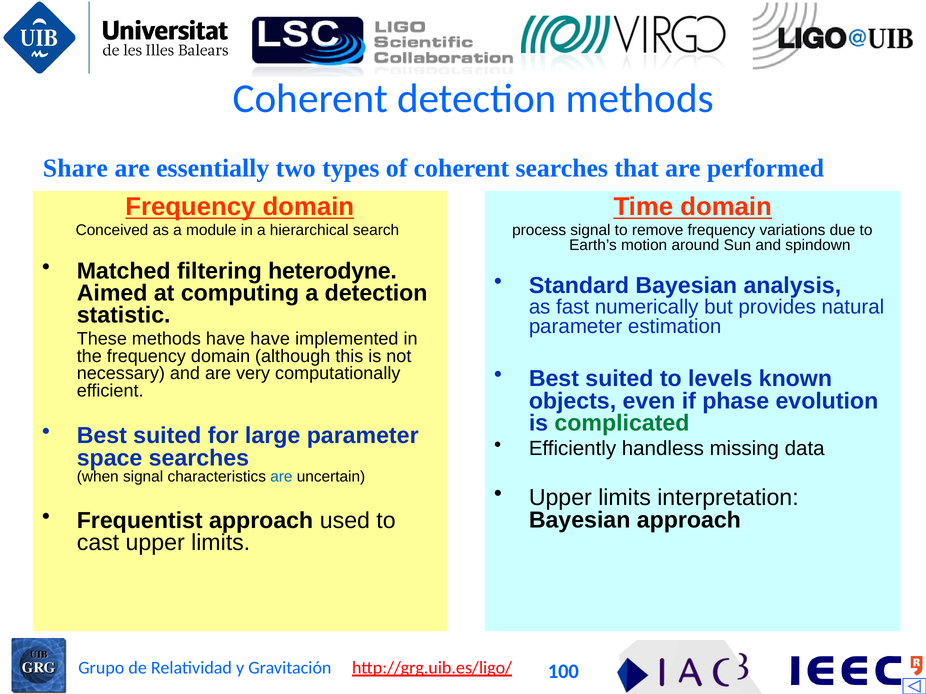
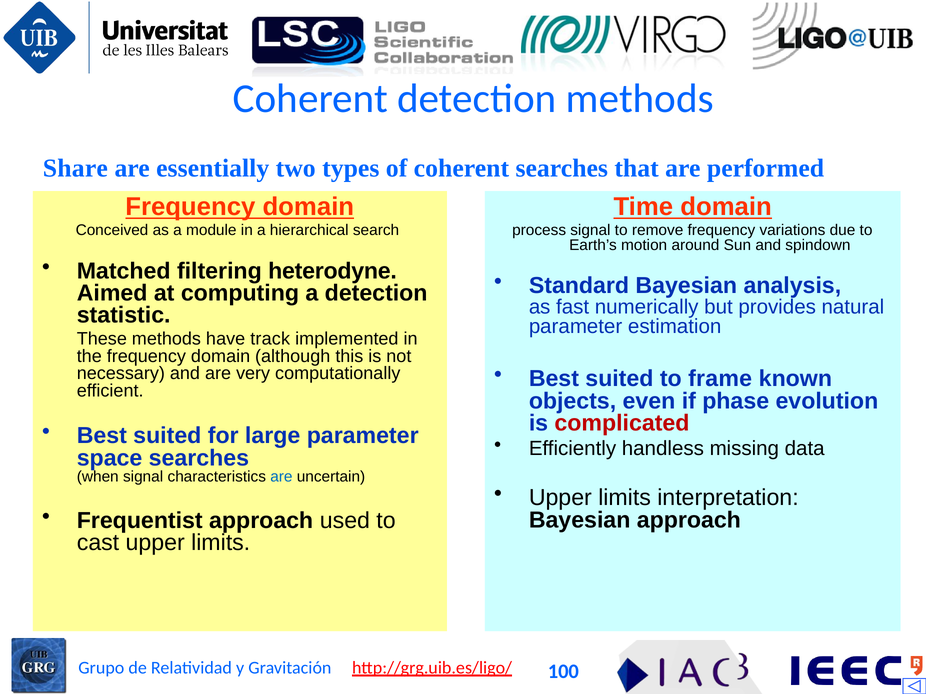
have have: have -> track (270, 339)
levels: levels -> frame (720, 379)
complicated colour: green -> red (622, 424)
